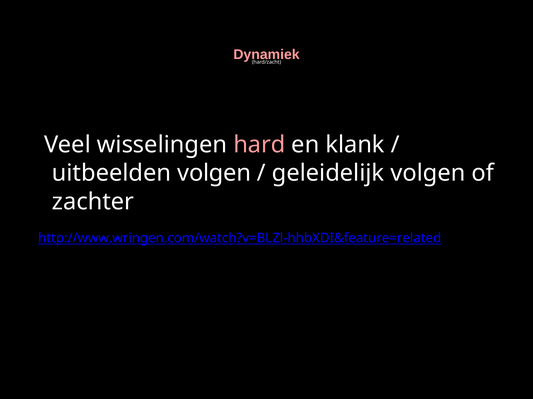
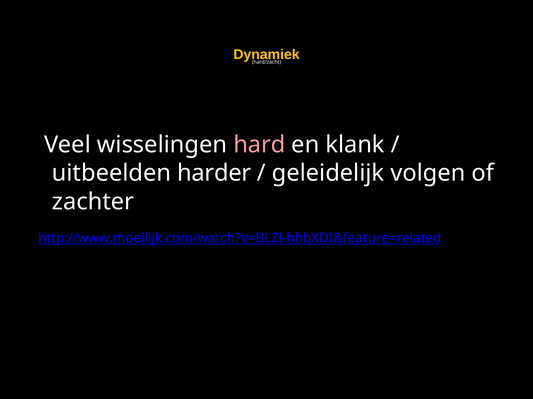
Dynamiek colour: pink -> yellow (266, 54)
uitbeelden volgen: volgen -> harder (214, 173)
http://www.wringen.com/watch?v=BLZl-hhbXDI&feature=related: http://www.wringen.com/watch?v=BLZl-hhbXDI&feature=related -> http://www.moeilijk.com/watch?v=BLZl-hhbXDI&feature=related (240, 239)
